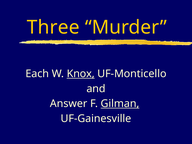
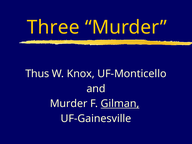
Each: Each -> Thus (37, 74)
Knox underline: present -> none (81, 74)
Answer: Answer -> Murder (69, 104)
